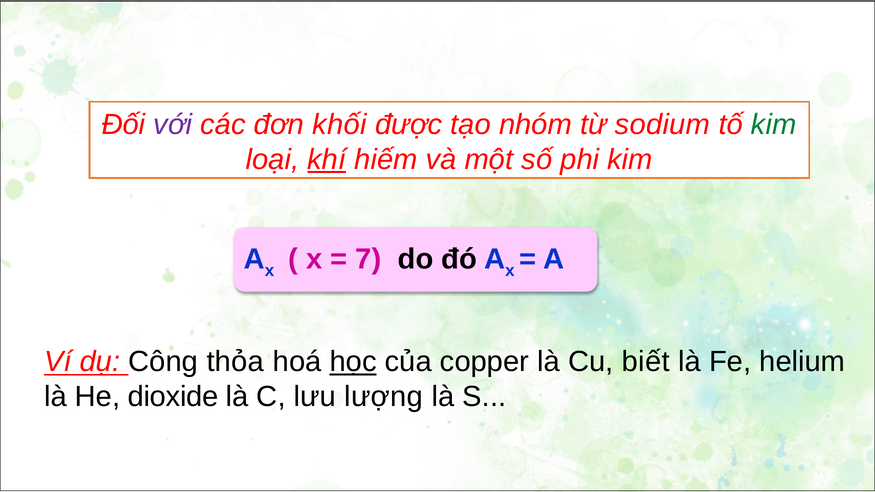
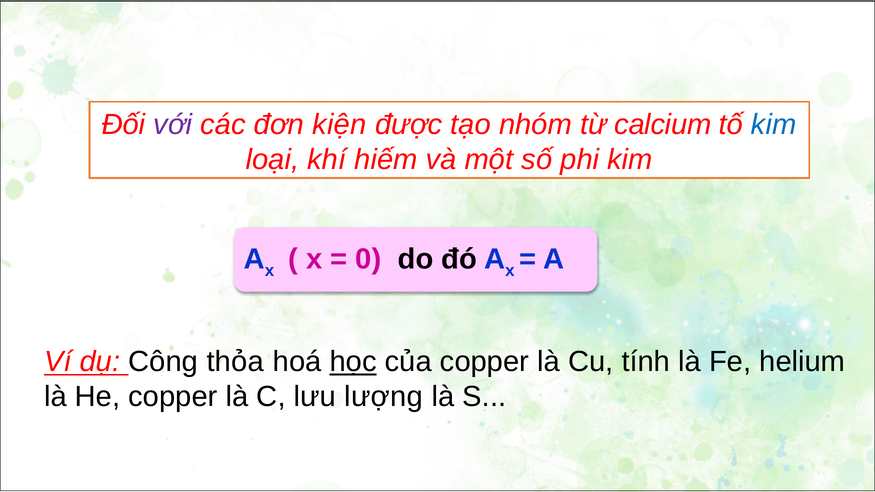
khối: khối -> kiện (339, 124)
sodium: sodium -> calcium (663, 124)
kim colour: green -> blue (774, 124)
khí underline: present -> none (327, 159)
7: 7 -> 0 (368, 259)
biết: biết -> tính (646, 362)
He dioxide: dioxide -> copper (173, 397)
